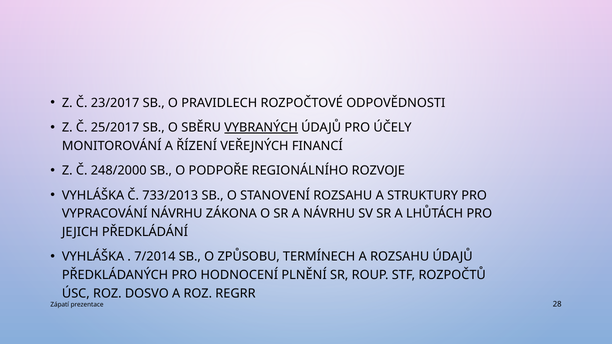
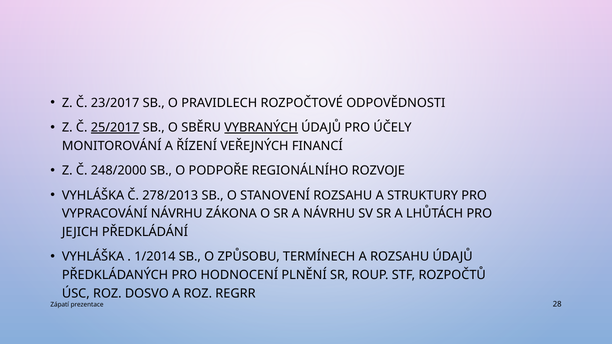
25/2017 underline: none -> present (115, 128)
733/2013: 733/2013 -> 278/2013 (170, 195)
7/2014: 7/2014 -> 1/2014 (155, 257)
